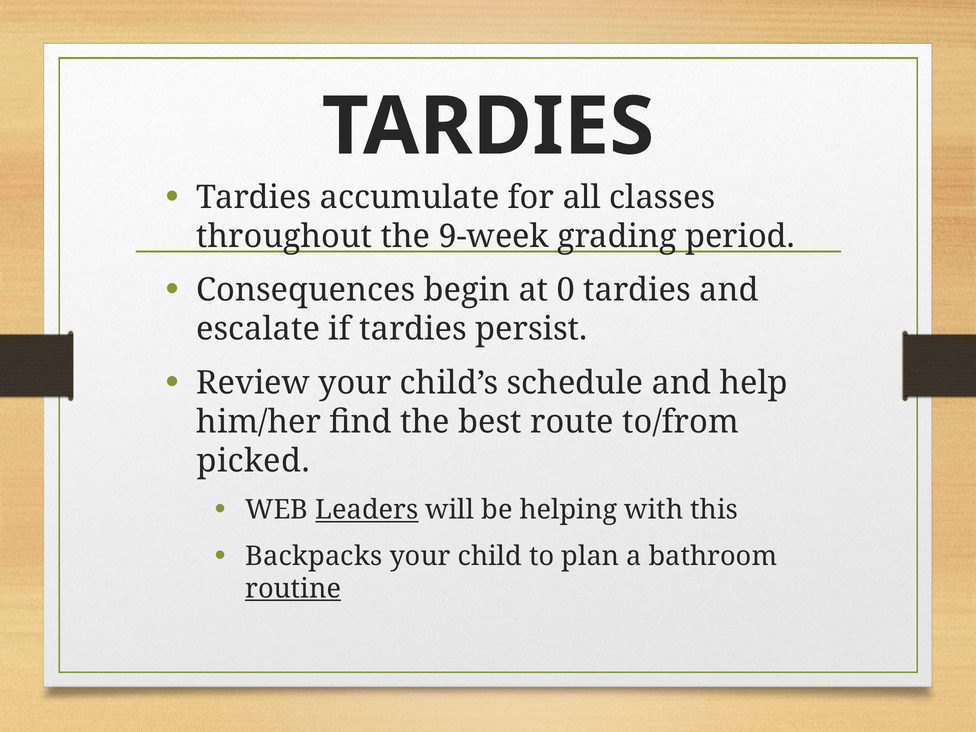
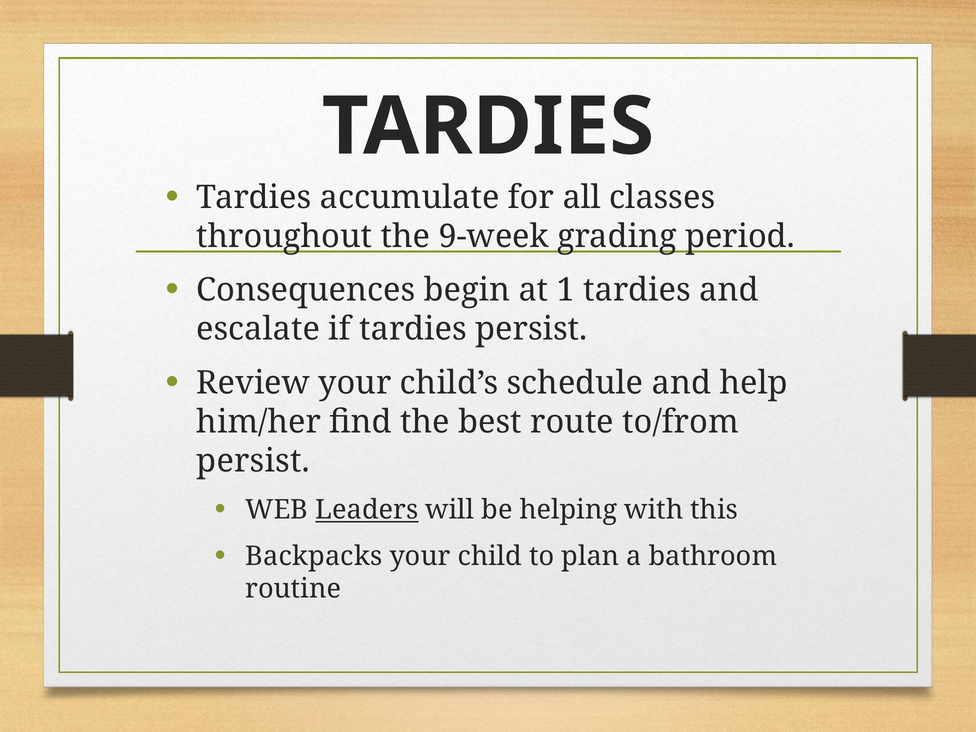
0: 0 -> 1 (566, 290)
picked: picked -> persist (253, 461)
routine underline: present -> none (293, 589)
